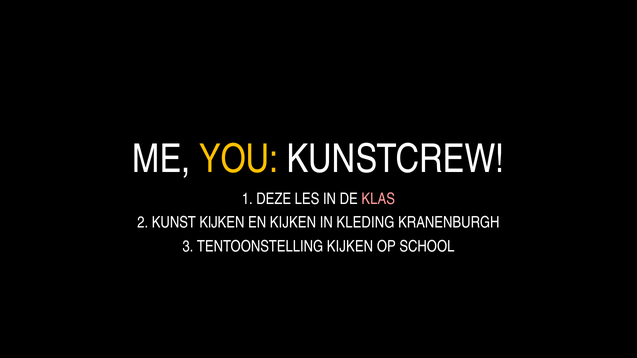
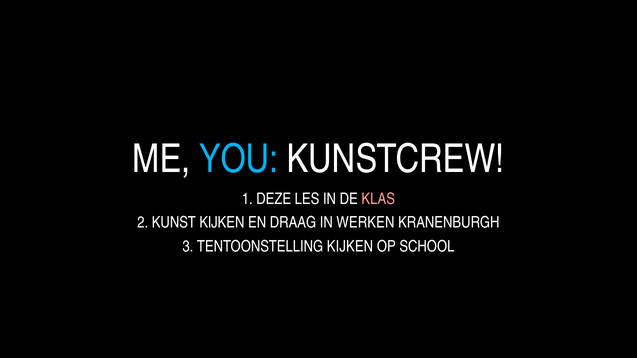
YOU colour: yellow -> light blue (239, 159)
EN KIJKEN: KIJKEN -> DRAAG (293, 223)
KLEDING: KLEDING -> WERKEN (365, 223)
